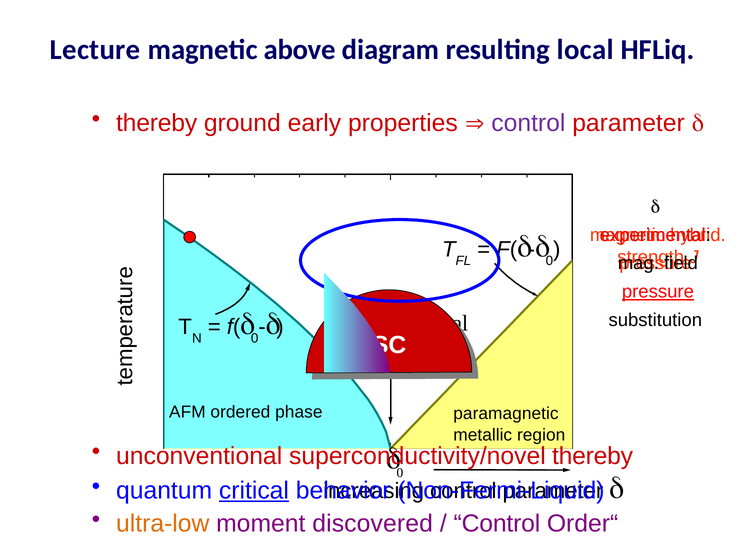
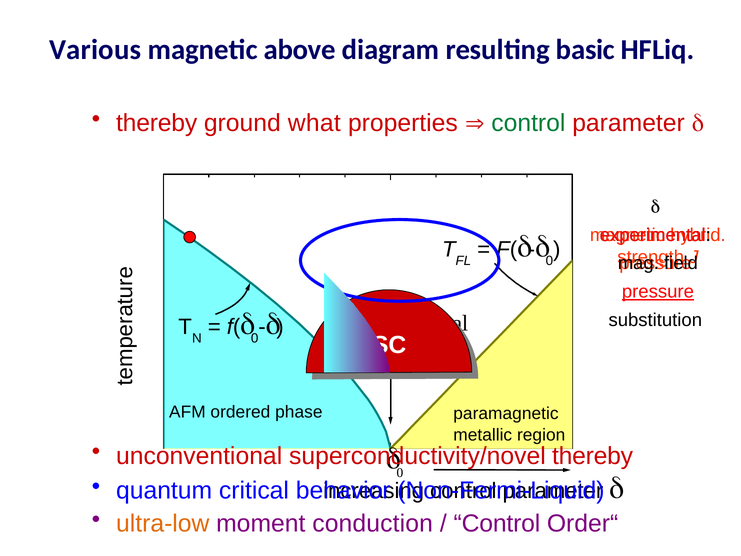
Lecture: Lecture -> Various (95, 50)
local: local -> basic (585, 50)
early: early -> what (314, 123)
control colour: purple -> green (528, 123)
critical underline: present -> none (254, 491)
discovered: discovered -> conduction (373, 524)
